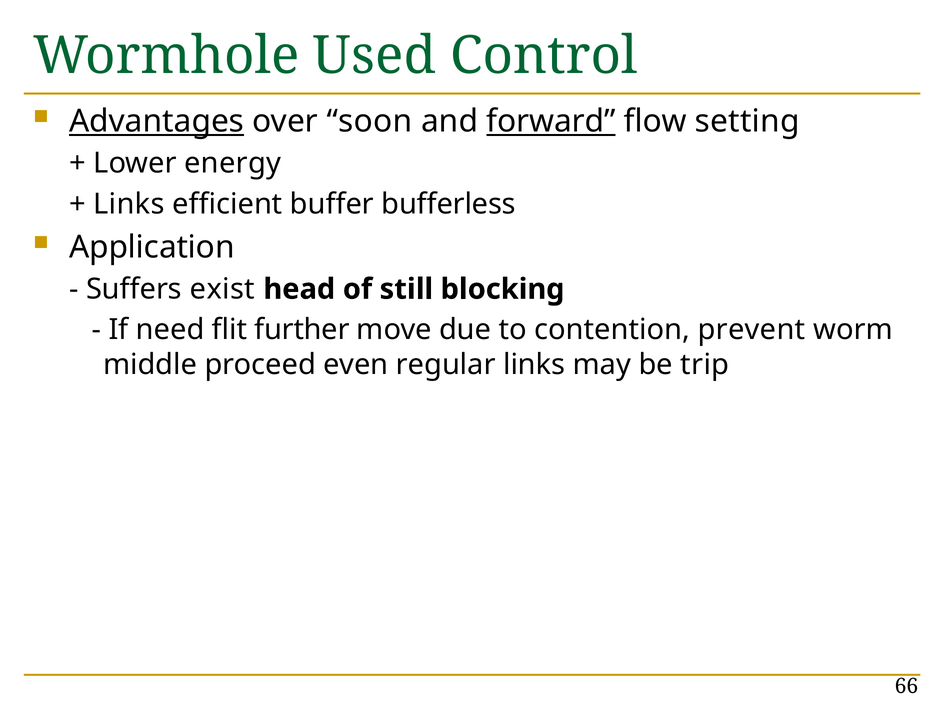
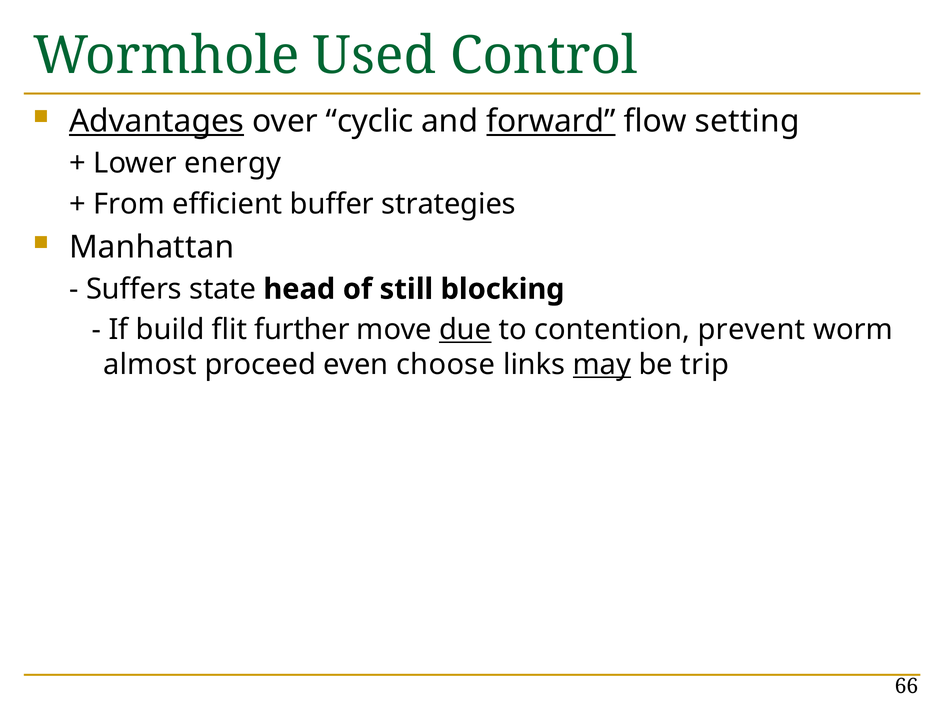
soon: soon -> cyclic (370, 121)
Links: Links -> From (129, 204)
bufferless: bufferless -> strategies (449, 204)
Application: Application -> Manhattan (152, 247)
exist: exist -> state (223, 289)
need: need -> build (170, 330)
due underline: none -> present (465, 330)
middle: middle -> almost (150, 365)
regular: regular -> choose (446, 365)
may underline: none -> present (602, 365)
